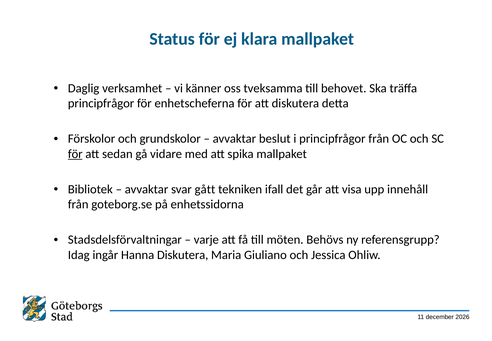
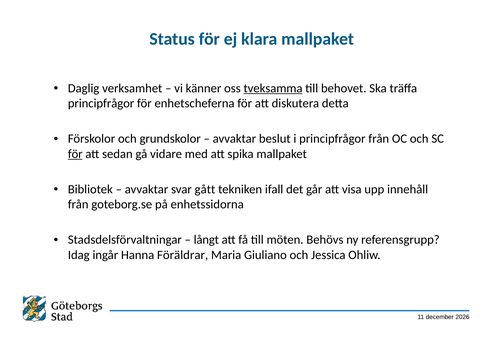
tveksamma underline: none -> present (273, 88)
varje: varje -> långt (206, 240)
Hanna Diskutera: Diskutera -> Föräldrar (183, 255)
